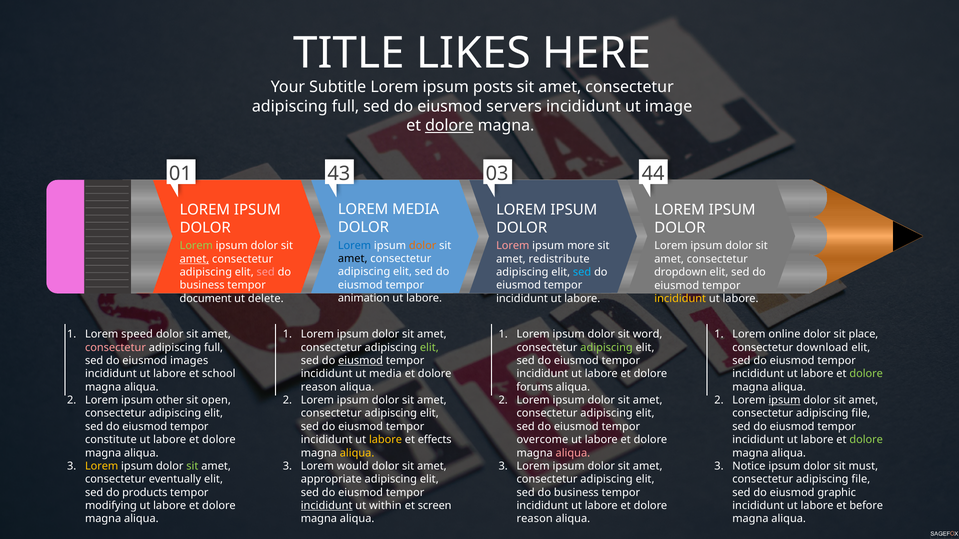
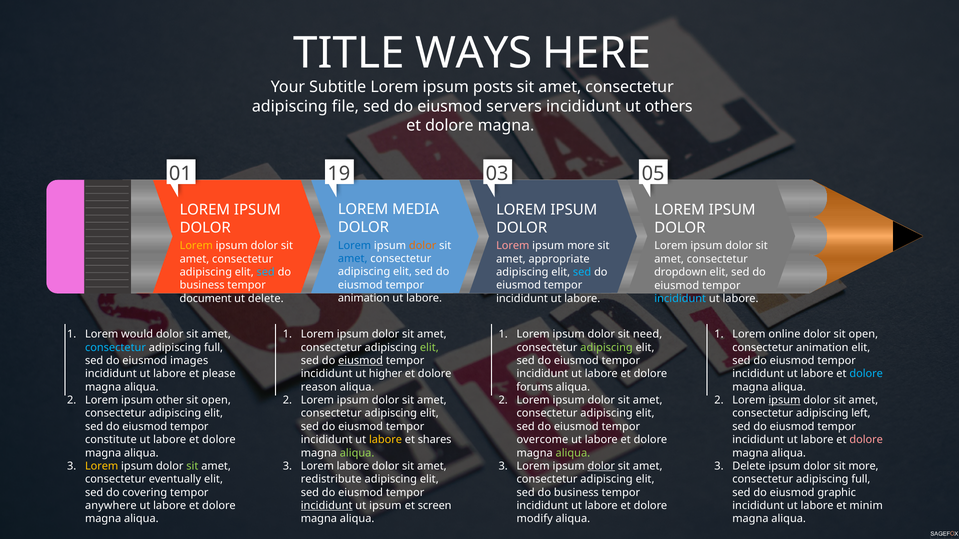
LIKES: LIKES -> WAYS (474, 53)
full: full -> file (345, 106)
image: image -> others (669, 106)
dolore underline: present -> none (449, 126)
43: 43 -> 19 (339, 174)
44: 44 -> 05 (653, 174)
Lorem colour: light green -> yellow (196, 246)
amet colour: black -> blue (353, 259)
amet underline: present -> none (194, 259)
redistribute: redistribute -> appropriate (559, 259)
sed colour: pink -> light blue (266, 272)
incididunt colour: yellow -> light blue (680, 299)
speed: speed -> would (137, 335)
word: word -> need (648, 335)
dolor sit place: place -> open (863, 335)
consectetur colour: pink -> light blue (115, 348)
consectetur download: download -> animation (822, 348)
school: school -> please (219, 374)
ut media: media -> higher (386, 374)
dolore colour: light green -> light blue (866, 374)
file: file -> left (861, 414)
effects: effects -> shares (435, 440)
dolore colour: light green -> pink (866, 440)
aliqua colour: yellow -> light green (357, 453)
aliqua colour: pink -> light green (573, 453)
Lorem would: would -> labore (353, 466)
dolor underline: none -> present (601, 466)
Notice: Notice -> Delete (749, 466)
sit must: must -> more (863, 466)
appropriate: appropriate -> redistribute (331, 480)
file: file -> full (861, 480)
products: products -> covering (145, 493)
modifying: modifying -> anywhere (111, 506)
ut within: within -> ipsum (385, 506)
before: before -> minim (866, 506)
reason: reason -> modify (535, 519)
